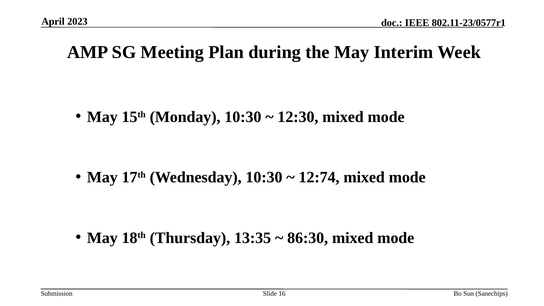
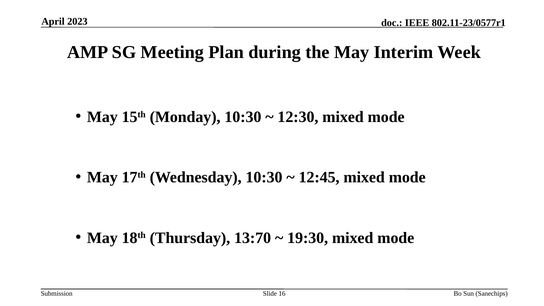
12:74: 12:74 -> 12:45 (319, 177)
13:35: 13:35 -> 13:70 (253, 238)
86:30: 86:30 -> 19:30 (308, 238)
